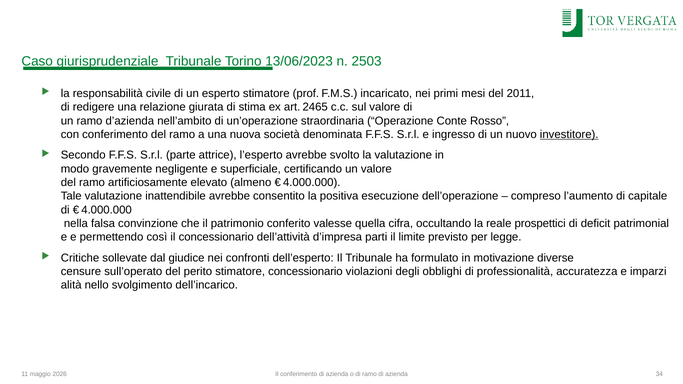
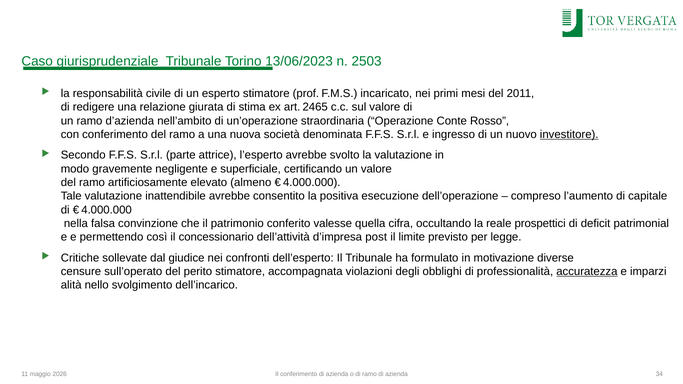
parti: parti -> post (376, 237)
stimatore concessionario: concessionario -> accompagnata (305, 272)
accuratezza underline: none -> present (587, 272)
